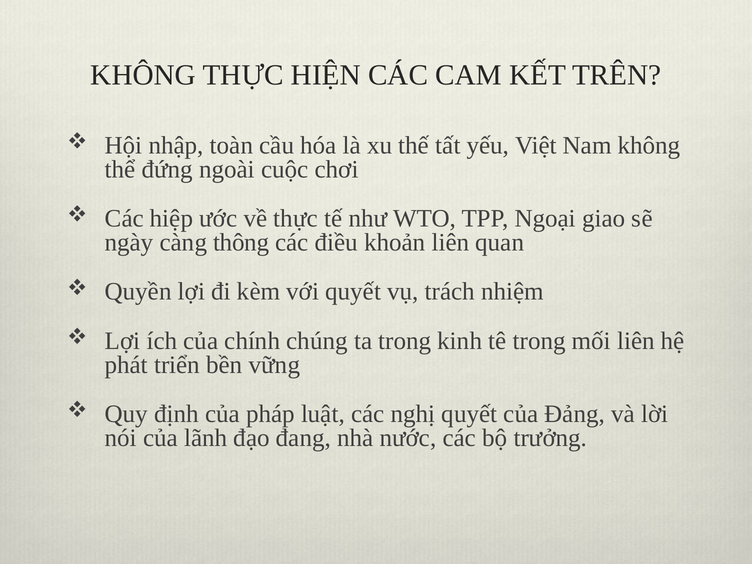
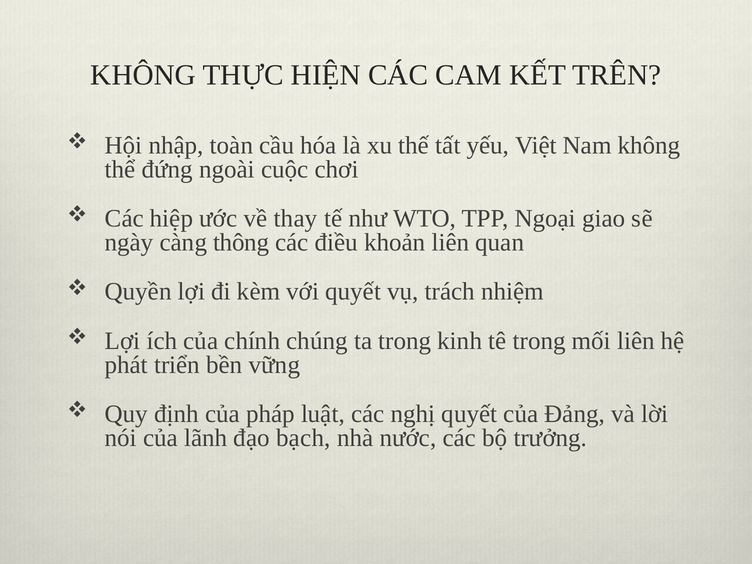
về thực: thực -> thay (296, 218)
đang: đang -> bạch (303, 438)
